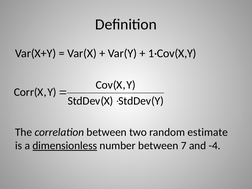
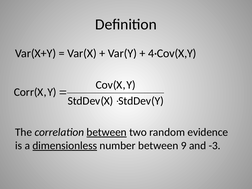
1·Cov(X,Y: 1·Cov(X,Y -> 4·Cov(X,Y (172, 53)
between underline: none -> present (107, 132)
estimate: estimate -> evidence (208, 132)
7: 7 -> 9 (184, 146)
-4: -4 -> -3 (215, 146)
